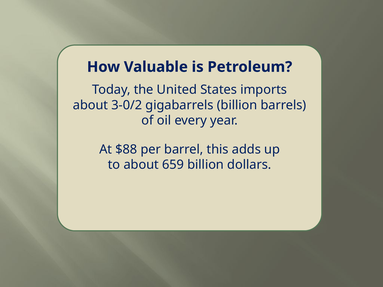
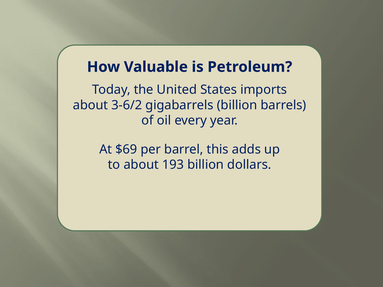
3-0/2: 3-0/2 -> 3-6/2 (127, 105)
$88: $88 -> $69 (126, 150)
659: 659 -> 193 (173, 165)
